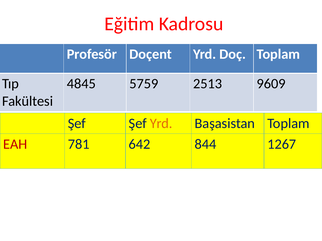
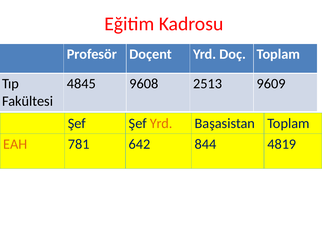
5759: 5759 -> 9608 (144, 84)
EAH colour: red -> orange (15, 144)
1267: 1267 -> 4819 (282, 144)
